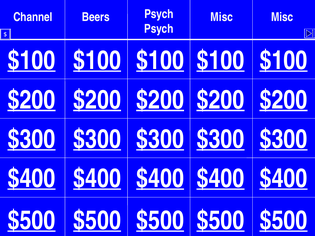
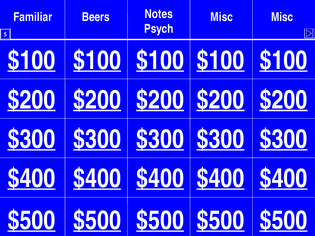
Channel: Channel -> Familiar (33, 17)
Beers Psych: Psych -> Notes (159, 14)
